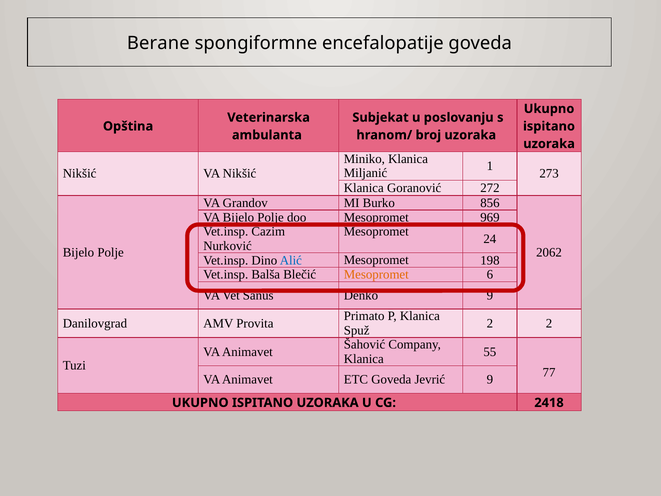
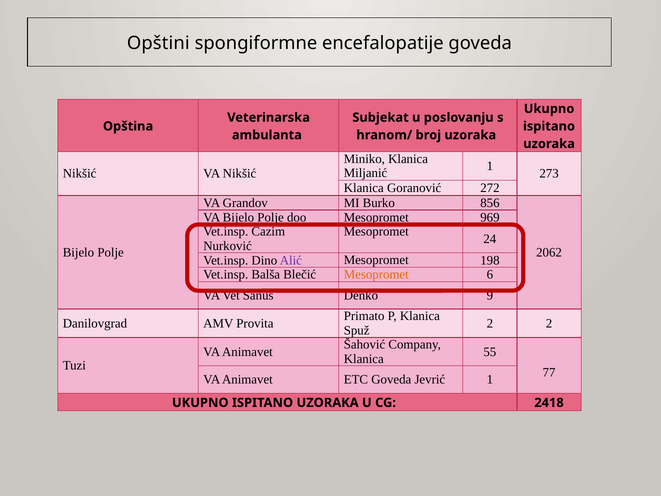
Berane: Berane -> Opštini (158, 43)
Alić colour: blue -> purple (291, 260)
Jevrić 9: 9 -> 1 (490, 379)
